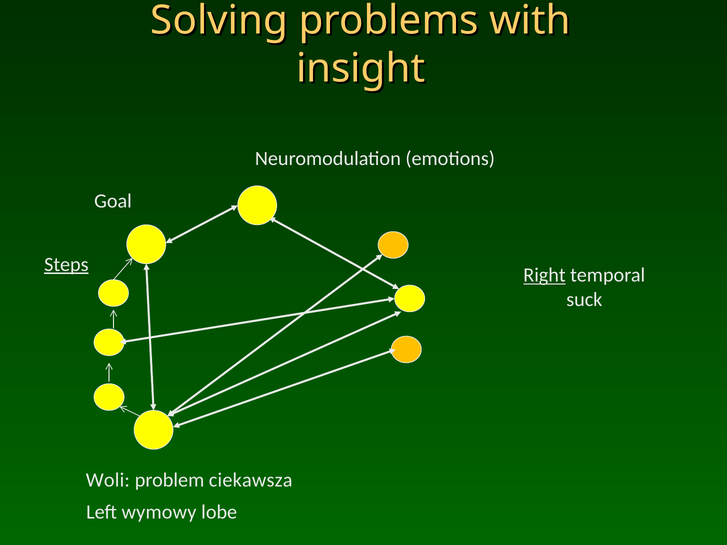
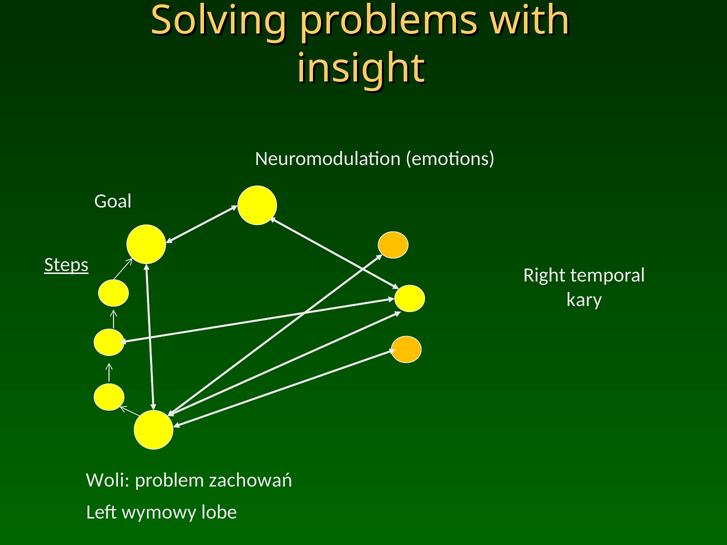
Right underline: present -> none (544, 275)
suck: suck -> kary (584, 300)
ciekawsza: ciekawsza -> zachowań (251, 480)
